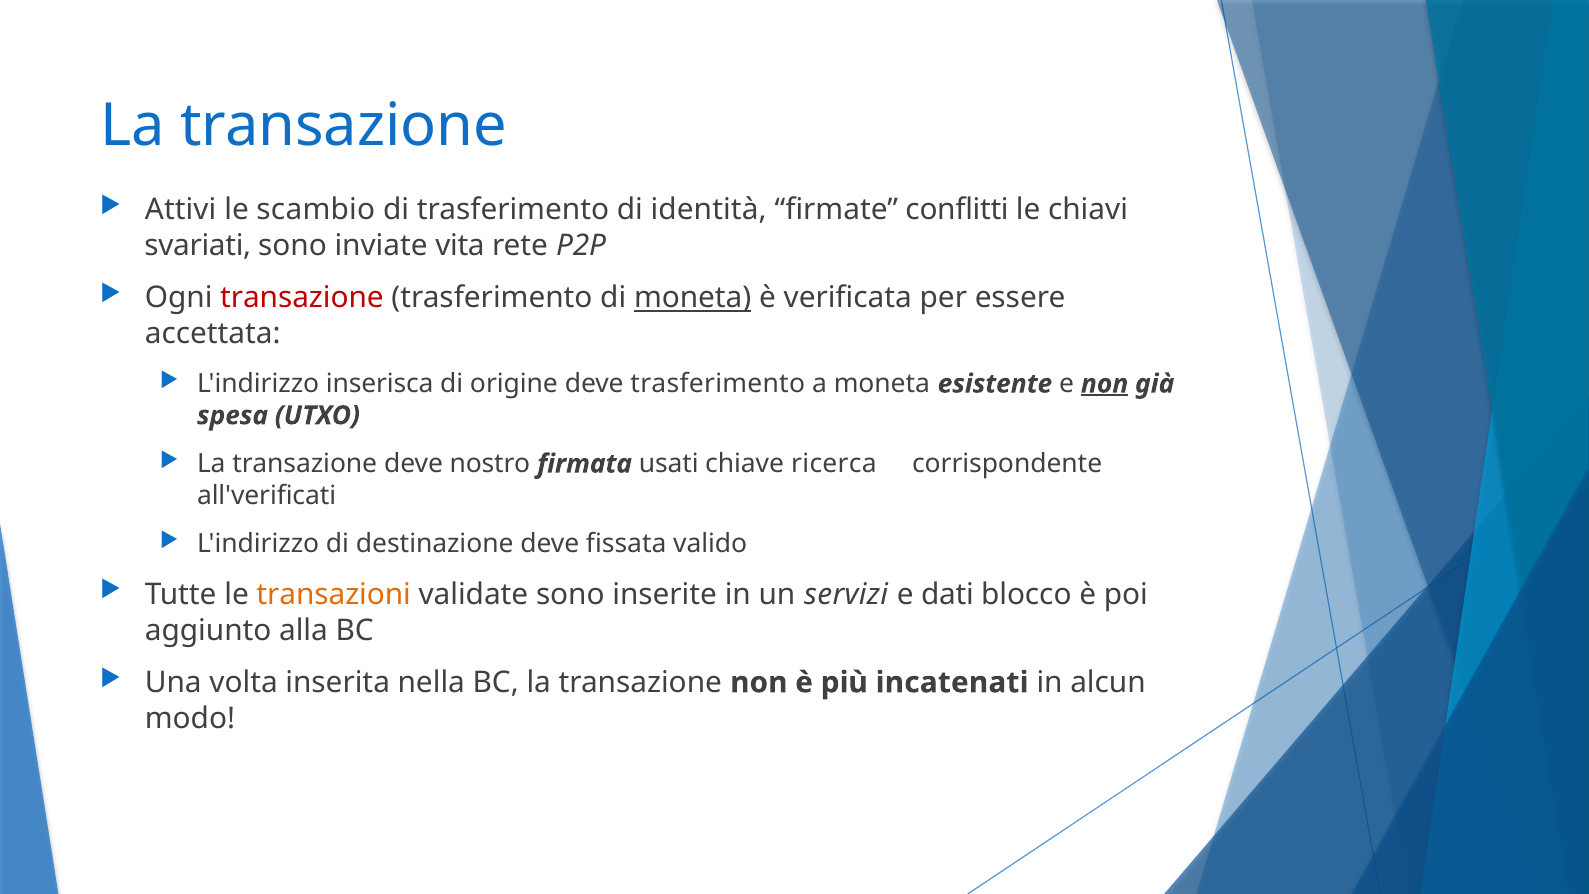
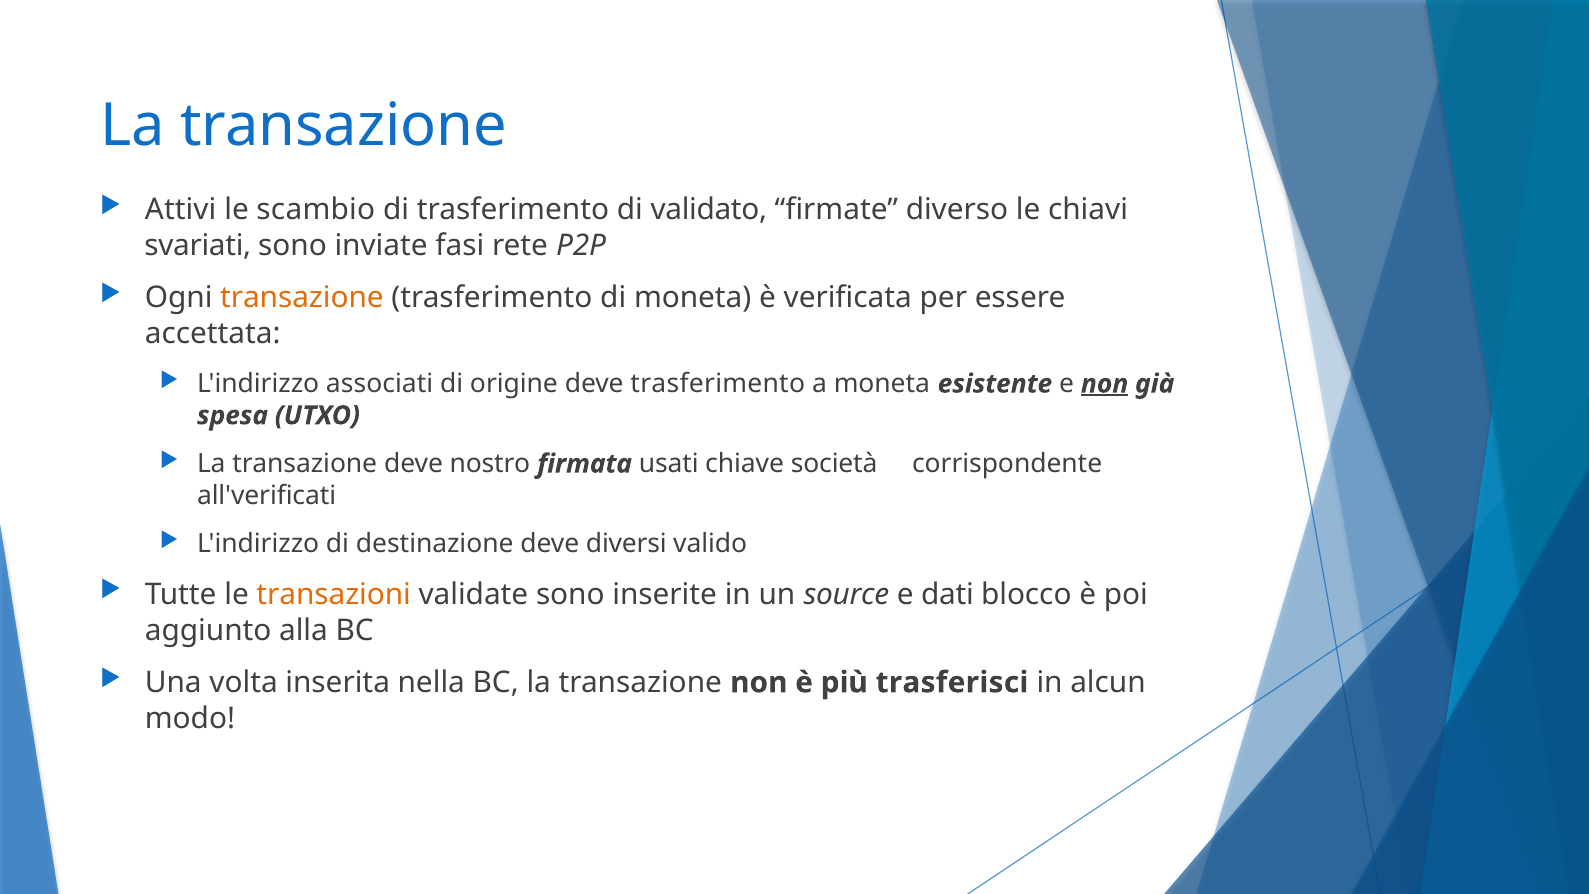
identità: identità -> validato (709, 210)
conflitti: conflitti -> diverso (957, 210)
vita: vita -> fasi (460, 246)
transazione colour: red -> orange (302, 298)
moneta underline: present -> none (693, 298)
inserisca: inserisca -> associati (380, 384)
ricerca: ricerca -> società (834, 464)
fissata: fissata -> diversi (626, 544)
servizi: servizi -> source (846, 594)
incatenati: incatenati -> trasferisci (952, 682)
